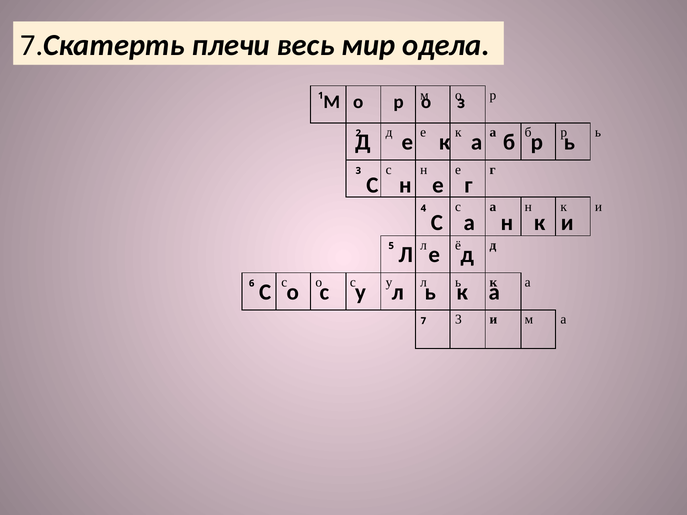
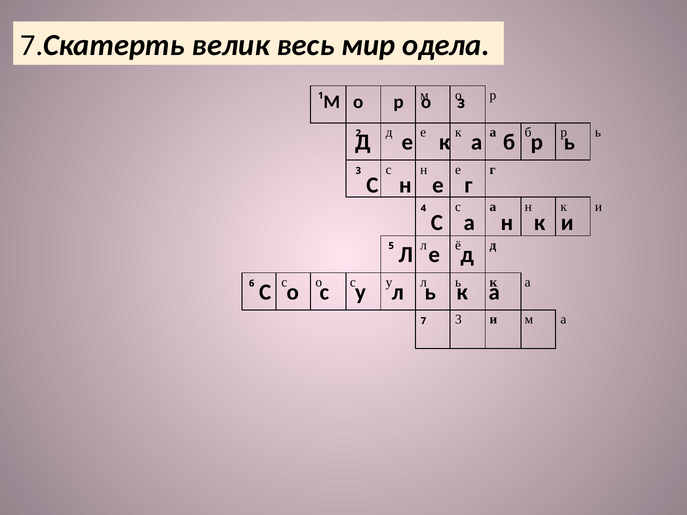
плечи: плечи -> велик (231, 45)
